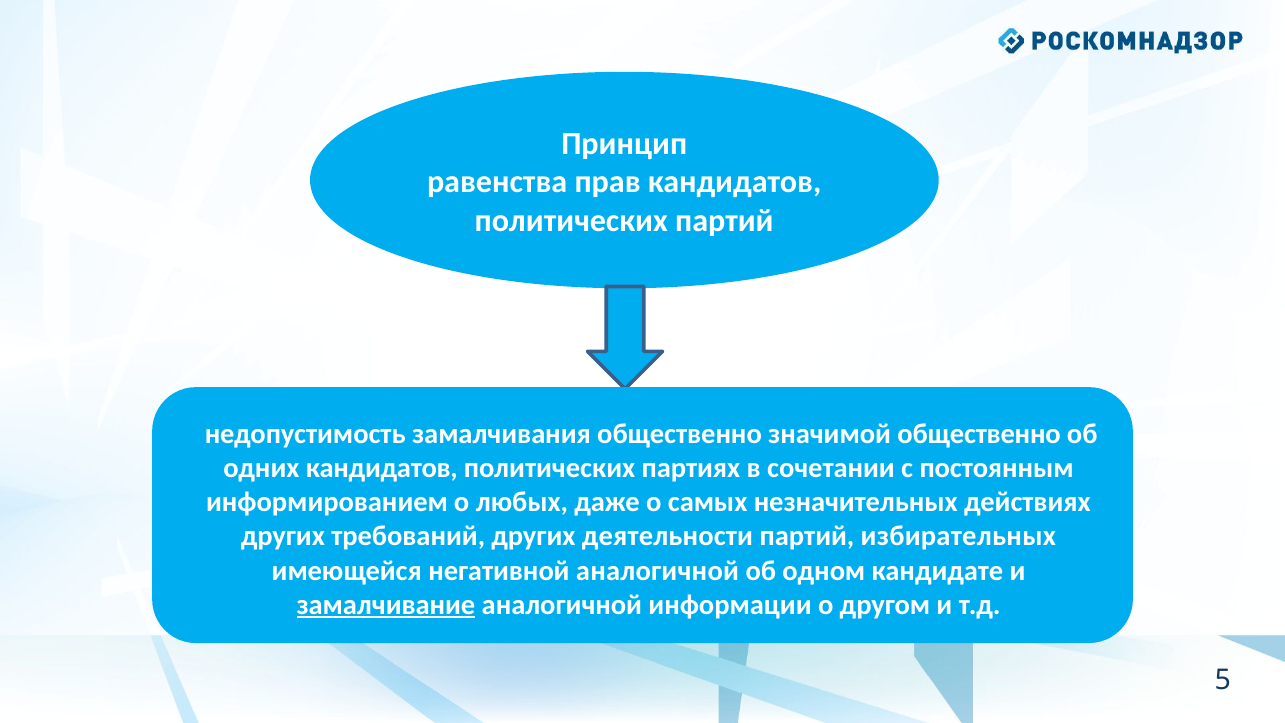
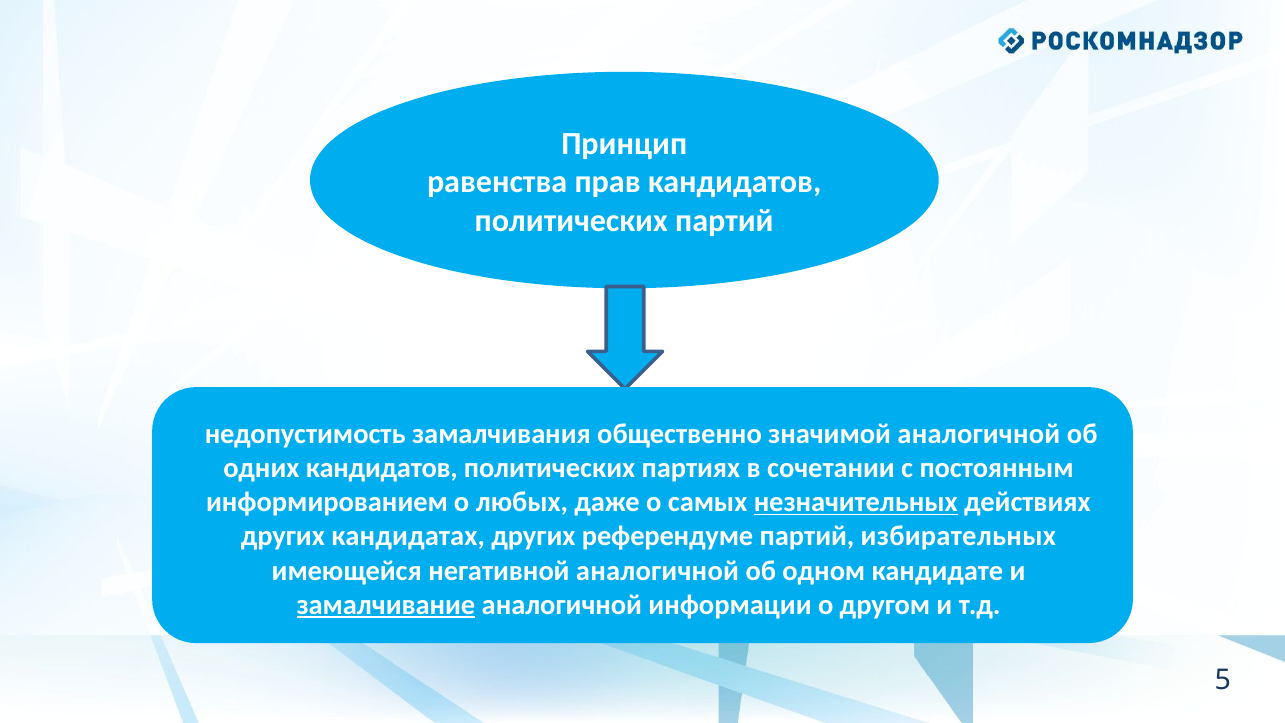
значимой общественно: общественно -> аналогичной (979, 434)
незначительных underline: none -> present (856, 502)
требований: требований -> кандидатах (408, 536)
деятельности: деятельности -> референдуме (668, 536)
